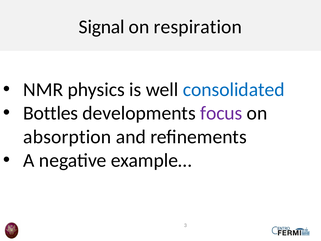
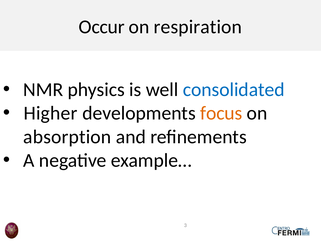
Signal: Signal -> Occur (102, 27)
Bottles: Bottles -> Higher (50, 113)
focus colour: purple -> orange (221, 113)
